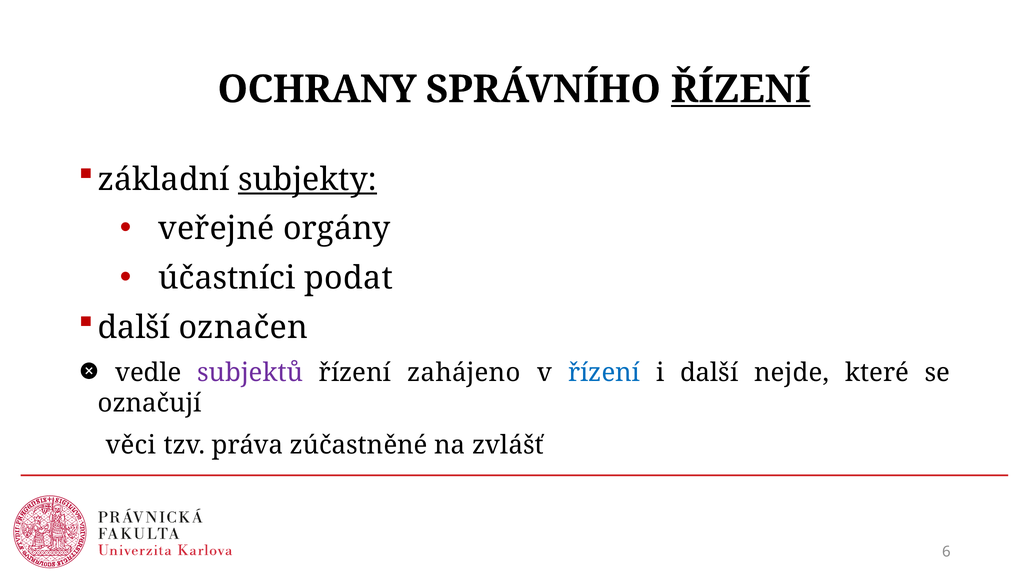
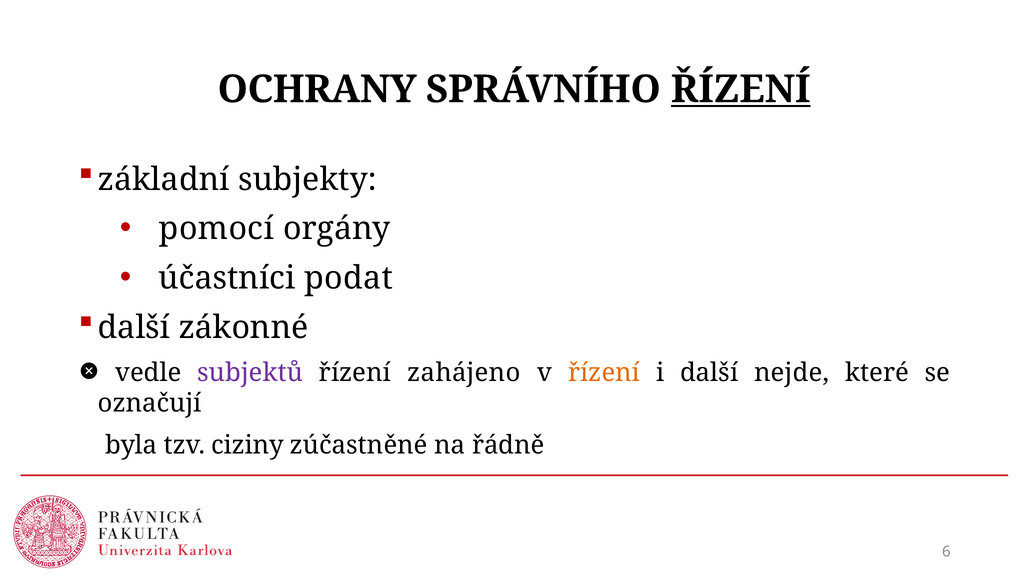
subjekty underline: present -> none (308, 179)
veřejné: veřejné -> pomocí (216, 229)
označen: označen -> zákonné (243, 327)
řízení colour: blue -> orange (604, 372)
věci: věci -> byla (131, 445)
práva: práva -> ciziny (248, 445)
zvlášť: zvlášť -> řádně (508, 445)
